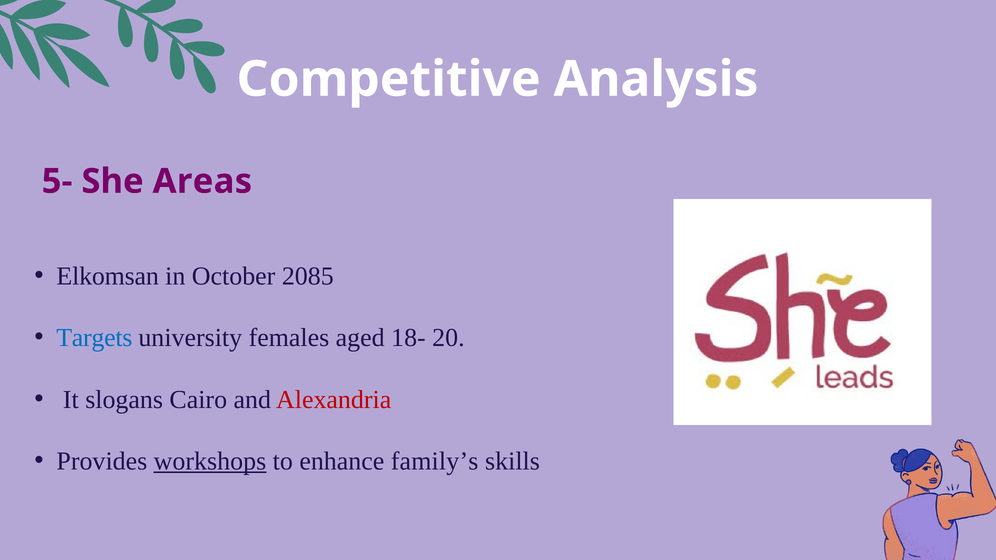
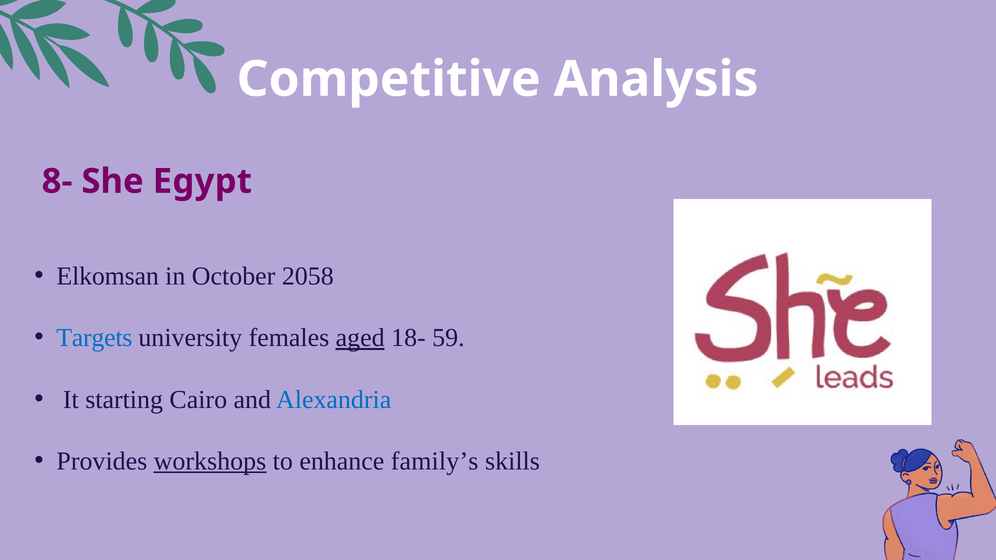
5-: 5- -> 8- (57, 181)
Areas: Areas -> Egypt (202, 181)
2085: 2085 -> 2058 (308, 276)
aged underline: none -> present (360, 338)
20: 20 -> 59 (448, 338)
slogans: slogans -> starting (124, 400)
Alexandria colour: red -> blue (334, 400)
